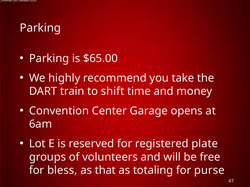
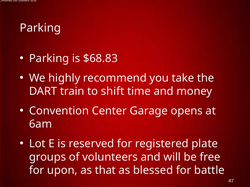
$65.00: $65.00 -> $68.83 (100, 59)
bless: bless -> upon (62, 171)
totaling: totaling -> blessed (153, 171)
purse: purse -> battle (209, 171)
